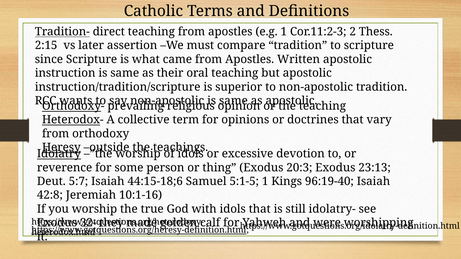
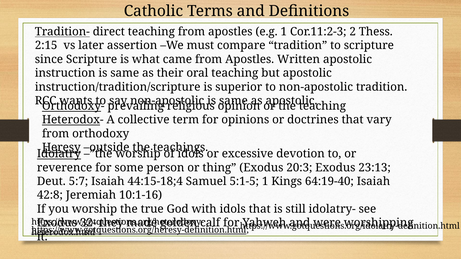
44:15-18;6: 44:15-18;6 -> 44:15-18;4 (155, 182)
96:19-40: 96:19-40 -> 64:19-40 (329, 182)
